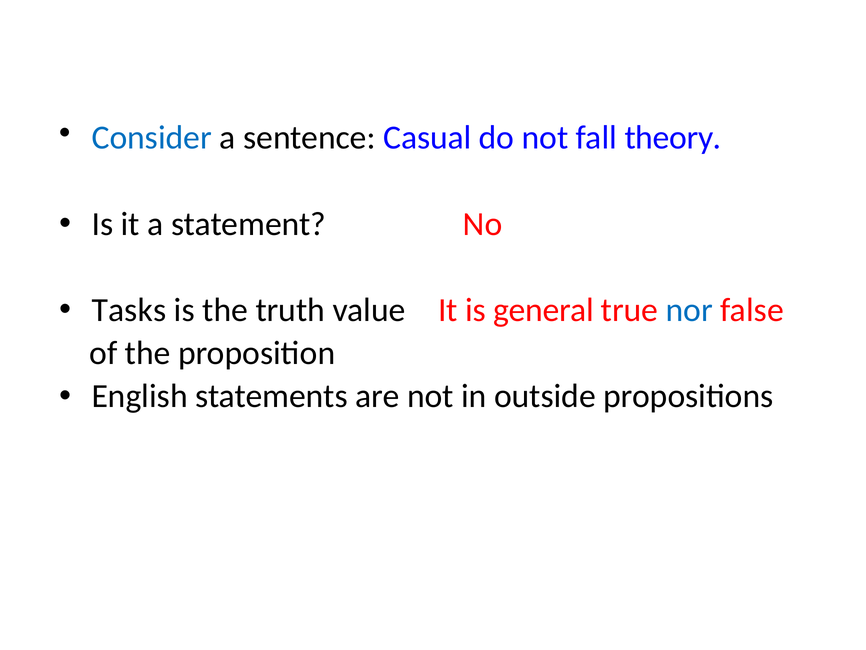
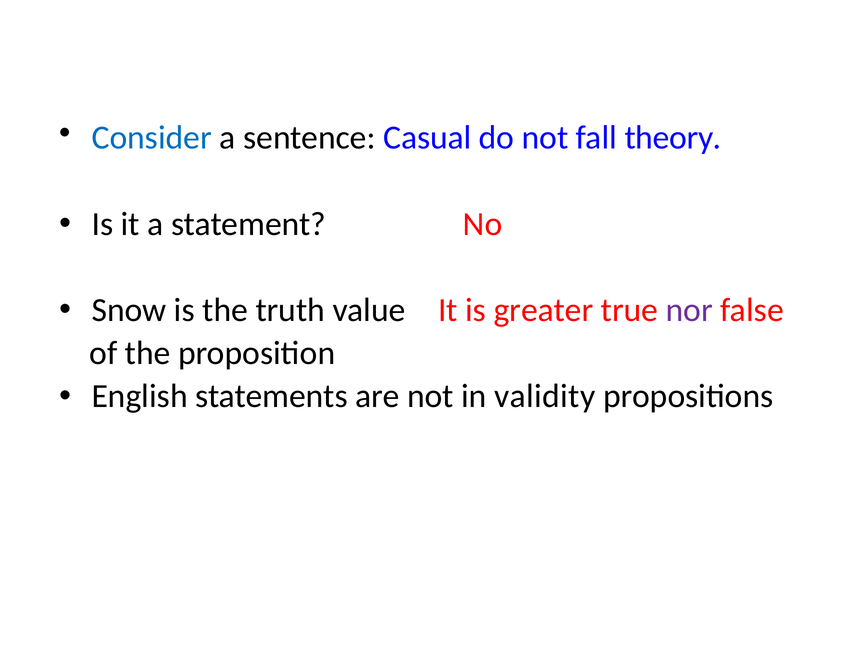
Tasks: Tasks -> Snow (129, 310)
general: general -> greater (544, 310)
nor colour: blue -> purple (689, 310)
outside: outside -> validity (545, 396)
